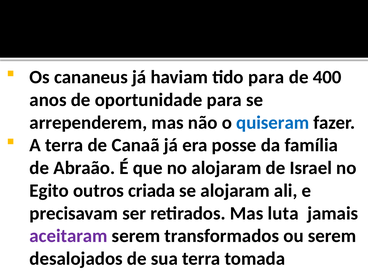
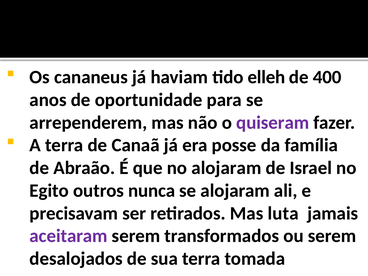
tido para: para -> elleh (266, 77)
quiseram colour: blue -> purple (273, 123)
criada: criada -> nunca (152, 191)
